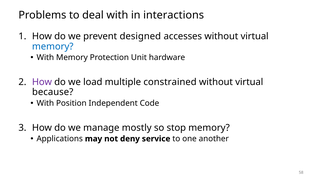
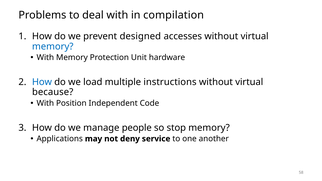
interactions: interactions -> compilation (174, 15)
How colour: purple -> blue (42, 82)
constrained: constrained -> instructions (170, 82)
mostly: mostly -> people (137, 128)
